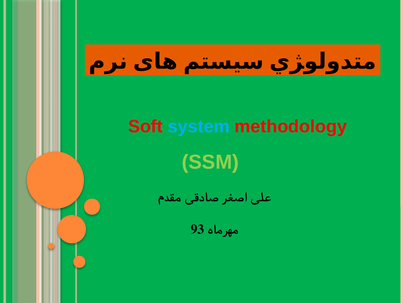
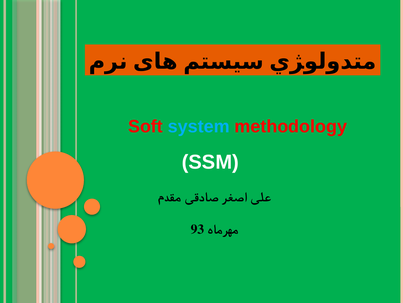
SSM colour: light green -> white (210, 162)
